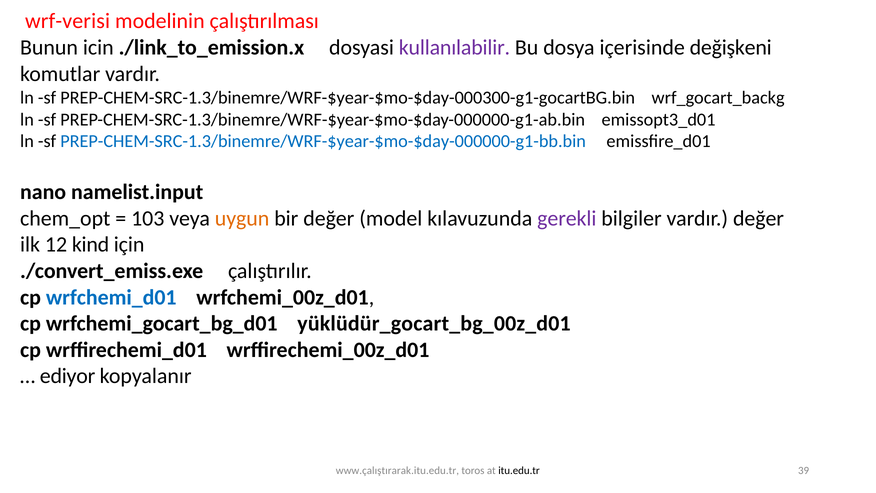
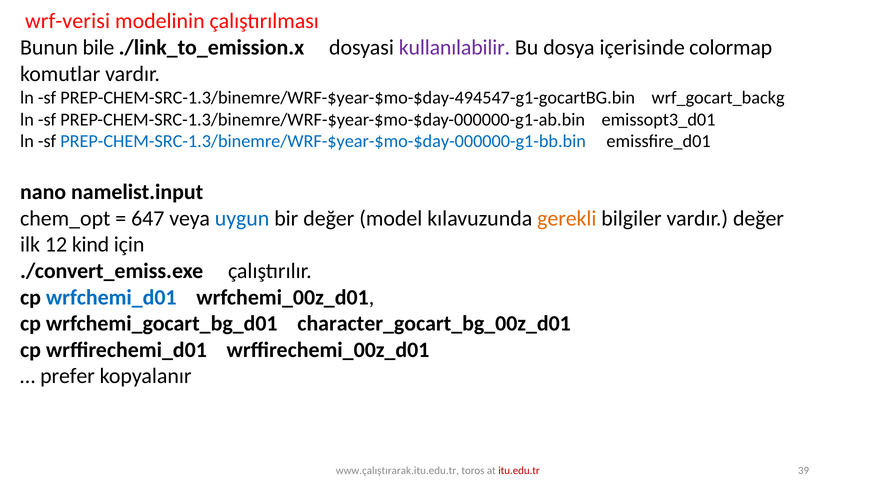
icin: icin -> bile (98, 47)
değişkeni: değişkeni -> colormap (731, 47)
PREP-CHEM-SRC-1.3/binemre/WRF-$year-$mo-$day-000300-g1-gocartBG.bin: PREP-CHEM-SRC-1.3/binemre/WRF-$year-$mo-$day-000300-g1-gocartBG.bin -> PREP-CHEM-SRC-1.3/binemre/WRF-$year-$mo-$day-494547-g1-gocartBG.bin (348, 98)
103: 103 -> 647 (148, 218)
uygun colour: orange -> blue (242, 218)
gerekli colour: purple -> orange (567, 218)
yüklüdür_gocart_bg_00z_d01: yüklüdür_gocart_bg_00z_d01 -> character_gocart_bg_00z_d01 (434, 323)
ediyor: ediyor -> prefer (68, 376)
itu.edu.tr colour: black -> red (519, 470)
